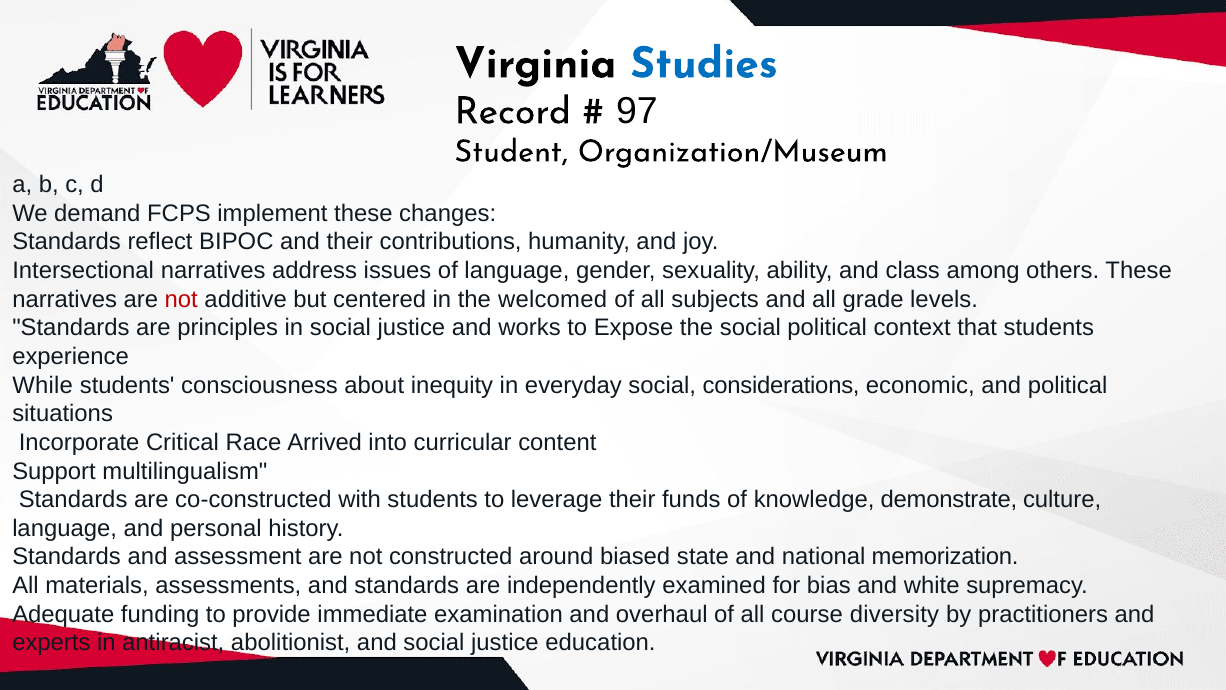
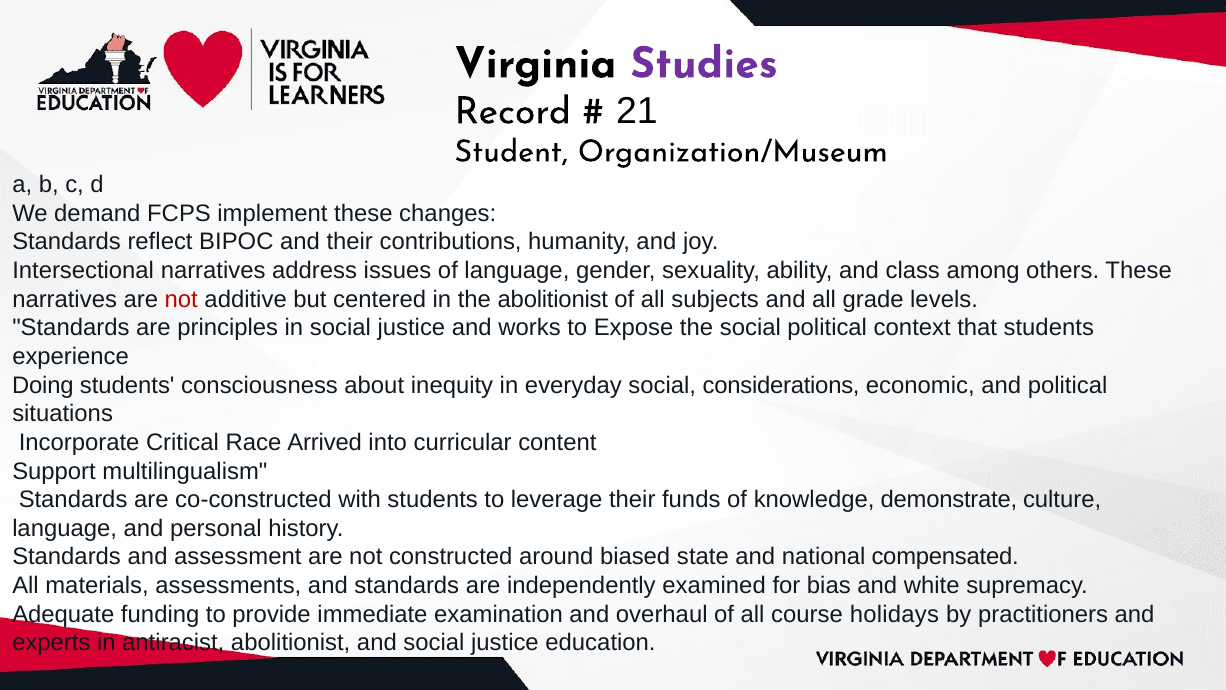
Studies colour: blue -> purple (704, 63)
97: 97 -> 21 (637, 111)
the welcomed: welcomed -> abolitionist (553, 299)
While: While -> Doing (43, 385)
memorization: memorization -> compensated (945, 557)
diversity: diversity -> holidays (894, 614)
